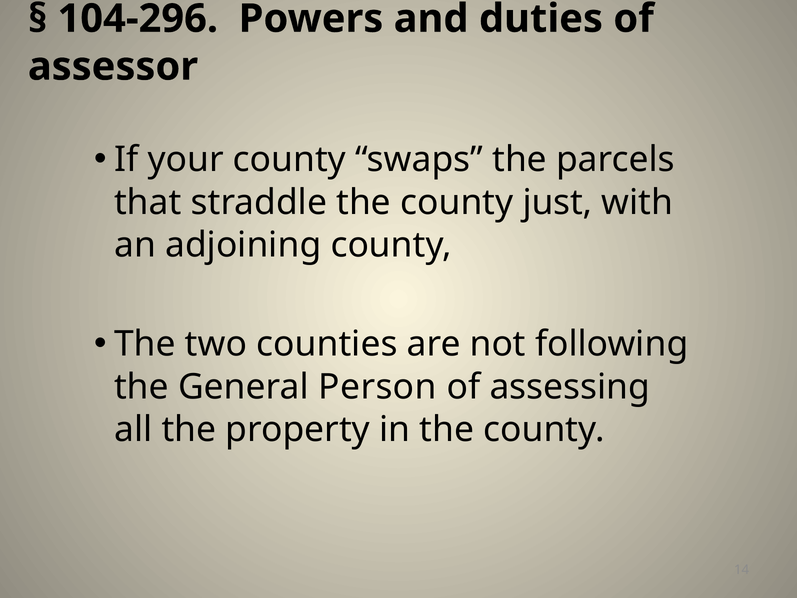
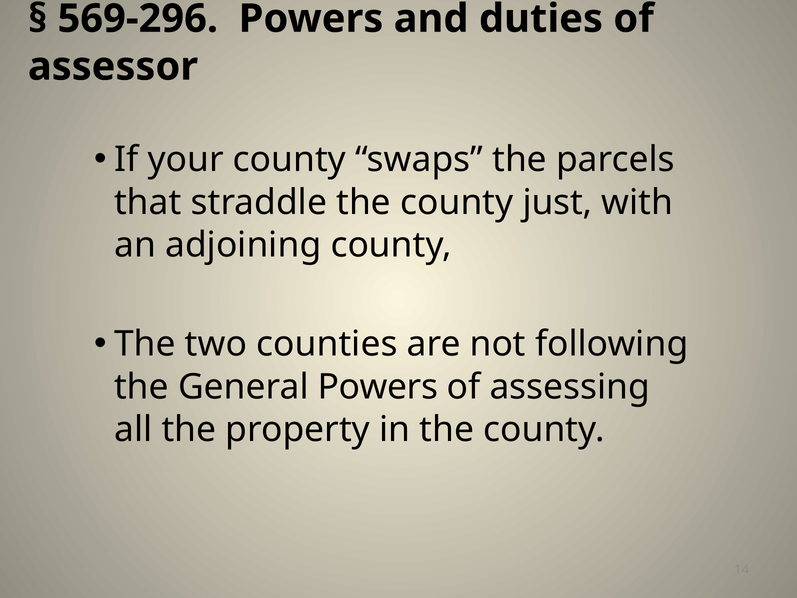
104-296: 104-296 -> 569-296 (138, 19)
General Person: Person -> Powers (378, 387)
